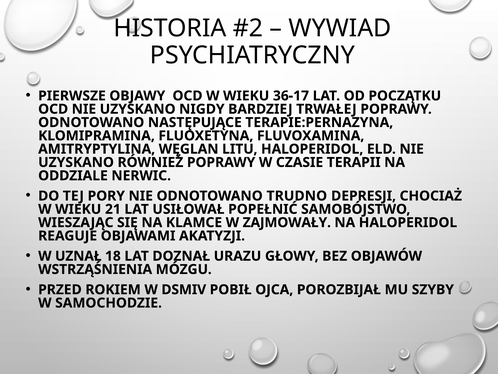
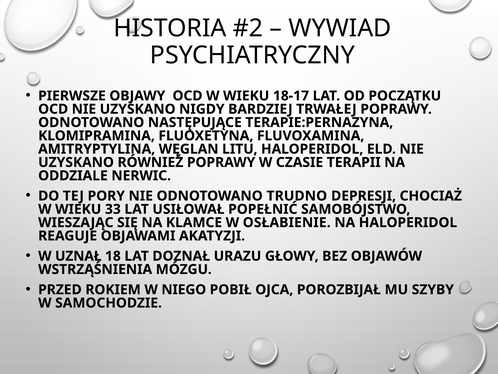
36-17: 36-17 -> 18-17 (291, 96)
21: 21 -> 33 (113, 209)
ZAJMOWAŁY: ZAJMOWAŁY -> OSŁABIENIE (287, 222)
DSMIV: DSMIV -> NIEGO (184, 289)
